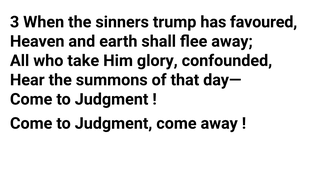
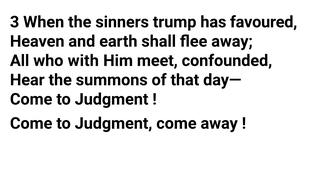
take: take -> with (83, 61)
glory: glory -> meet (157, 61)
